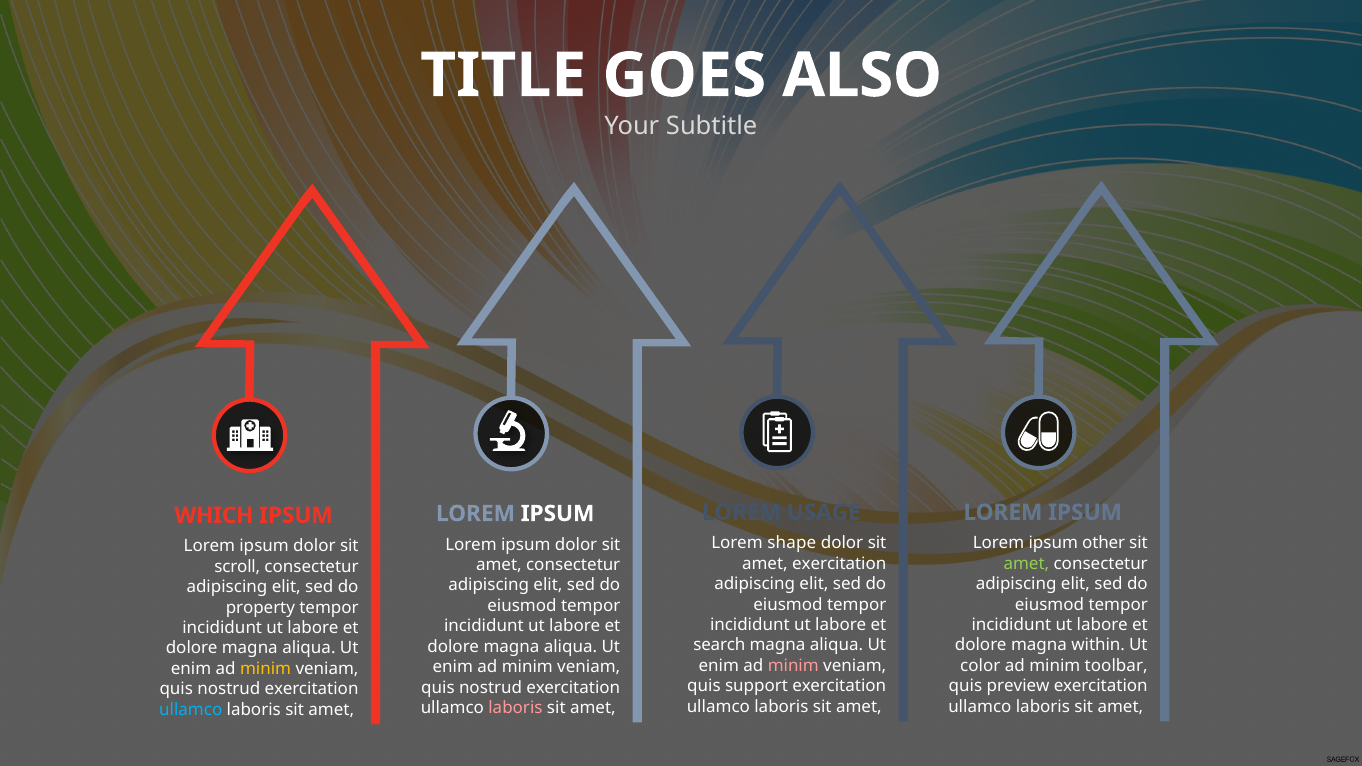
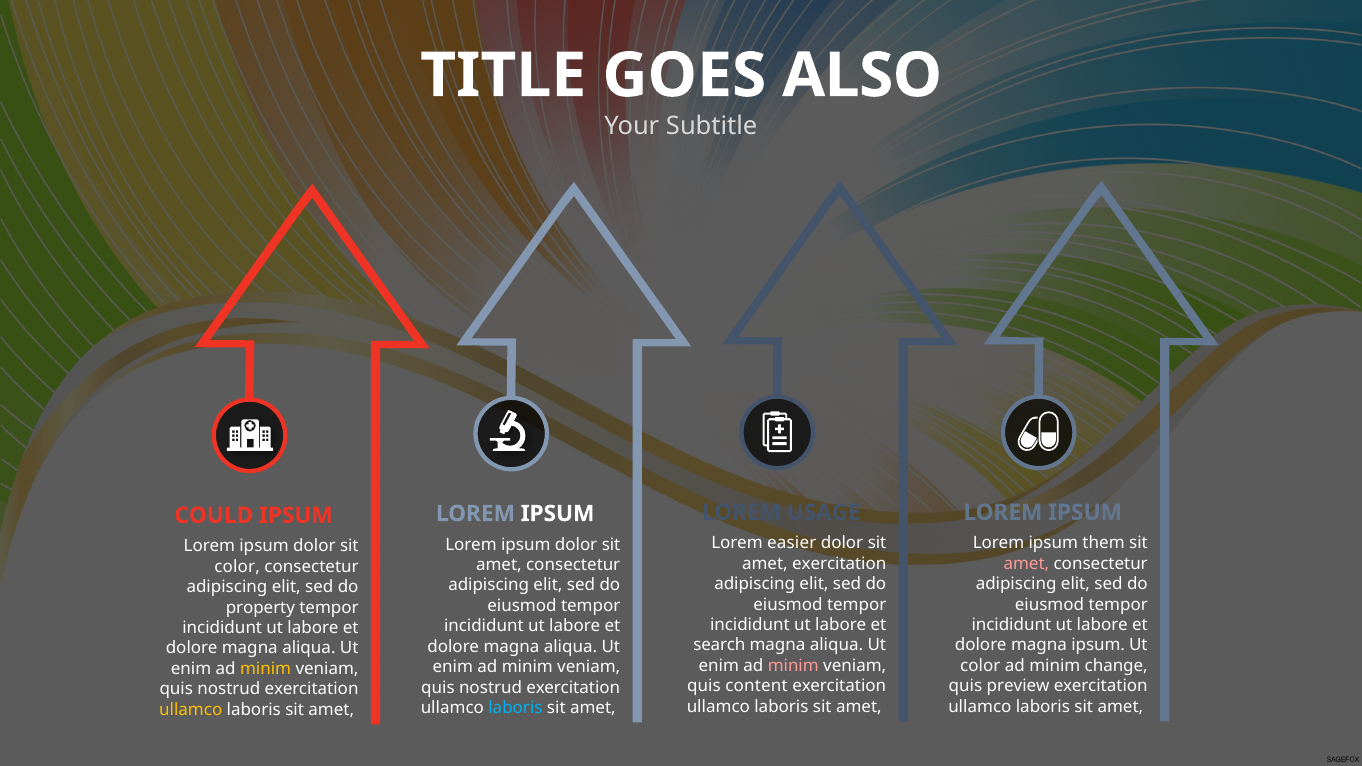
WHICH: WHICH -> COULD (214, 515)
shape: shape -> easier (792, 543)
other: other -> them (1103, 543)
amet colour: light green -> pink (1026, 564)
scroll: scroll -> color (237, 567)
magna within: within -> ipsum (1098, 645)
toolbar: toolbar -> change (1116, 666)
support: support -> content (757, 686)
laboris colour: pink -> light blue (515, 708)
ullamco colour: light blue -> yellow (191, 710)
